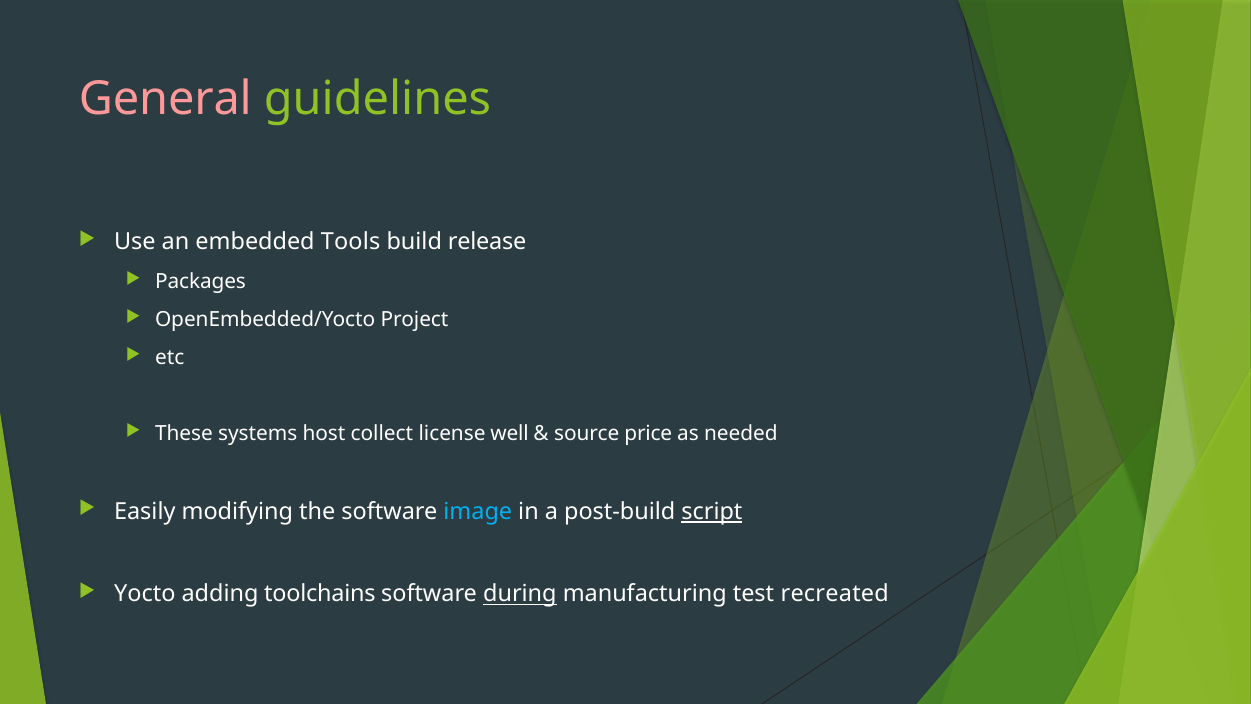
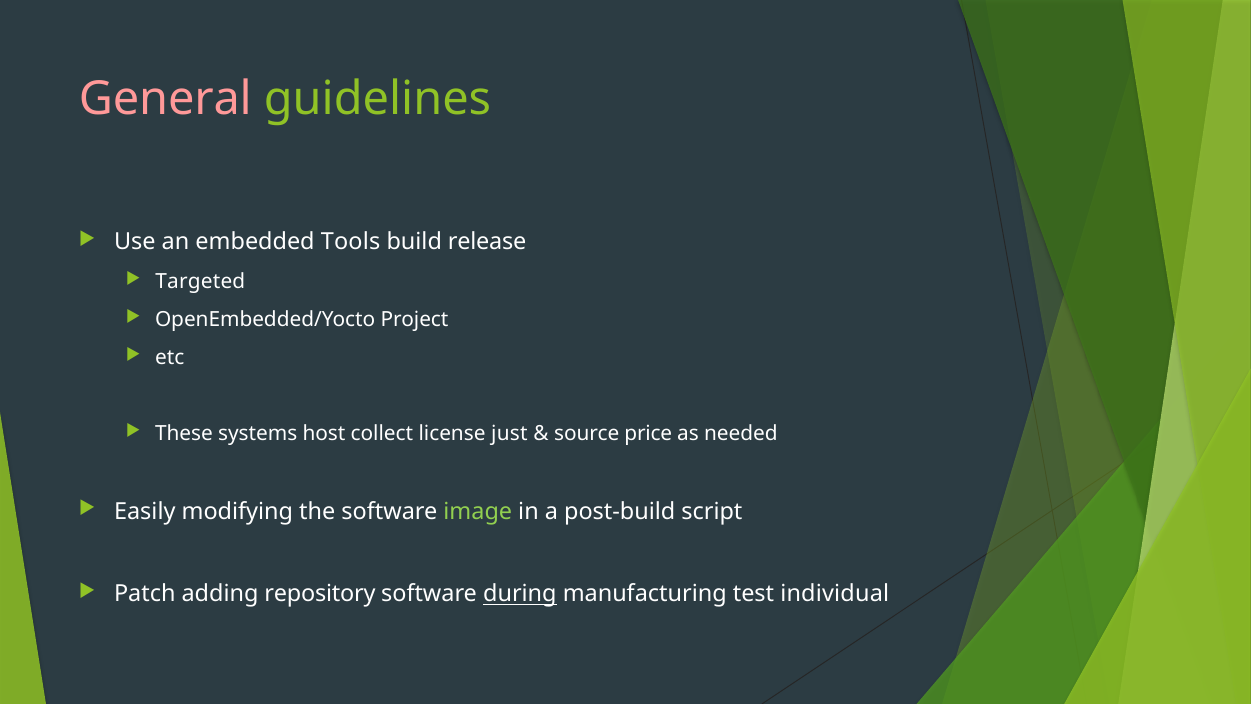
Packages: Packages -> Targeted (200, 282)
well: well -> just (509, 434)
image colour: light blue -> light green (478, 512)
script underline: present -> none (712, 512)
Yocto: Yocto -> Patch (145, 594)
toolchains: toolchains -> repository (320, 594)
recreated: recreated -> individual (835, 594)
